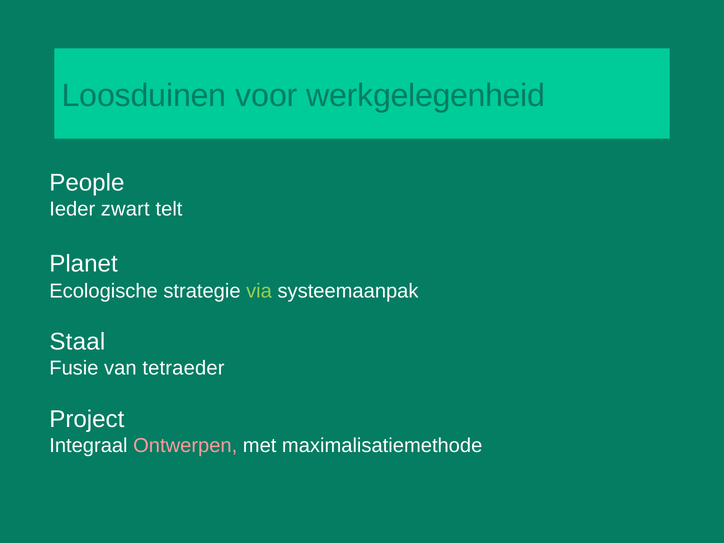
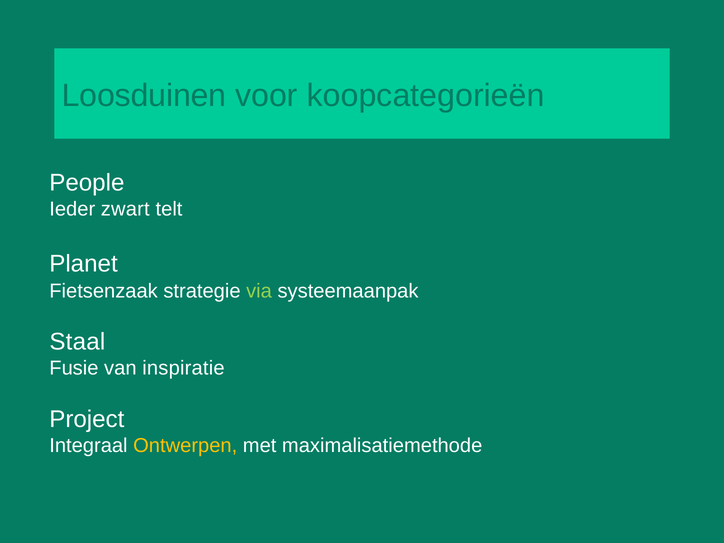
werkgelegenheid: werkgelegenheid -> koopcategorieën (426, 96)
Ecologische: Ecologische -> Fietsenzaak (104, 291)
tetraeder: tetraeder -> inspiratie (183, 368)
Ontwerpen colour: pink -> yellow (185, 445)
